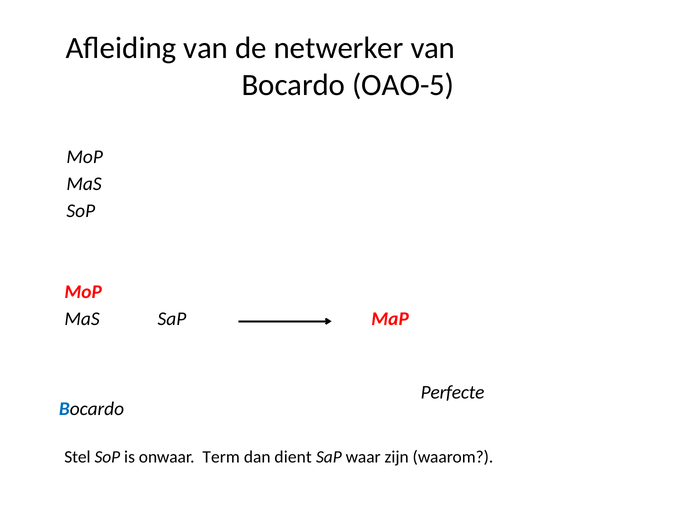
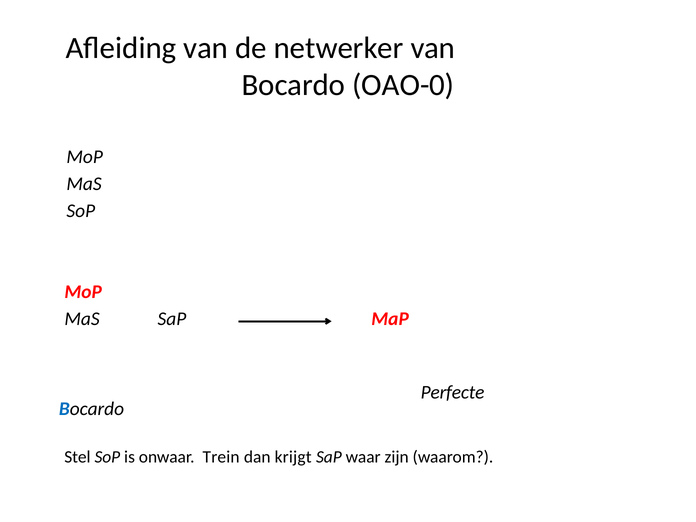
OAO-5: OAO-5 -> OAO-0 (403, 85)
Term: Term -> Trein (221, 457)
dient: dient -> krijgt (293, 457)
